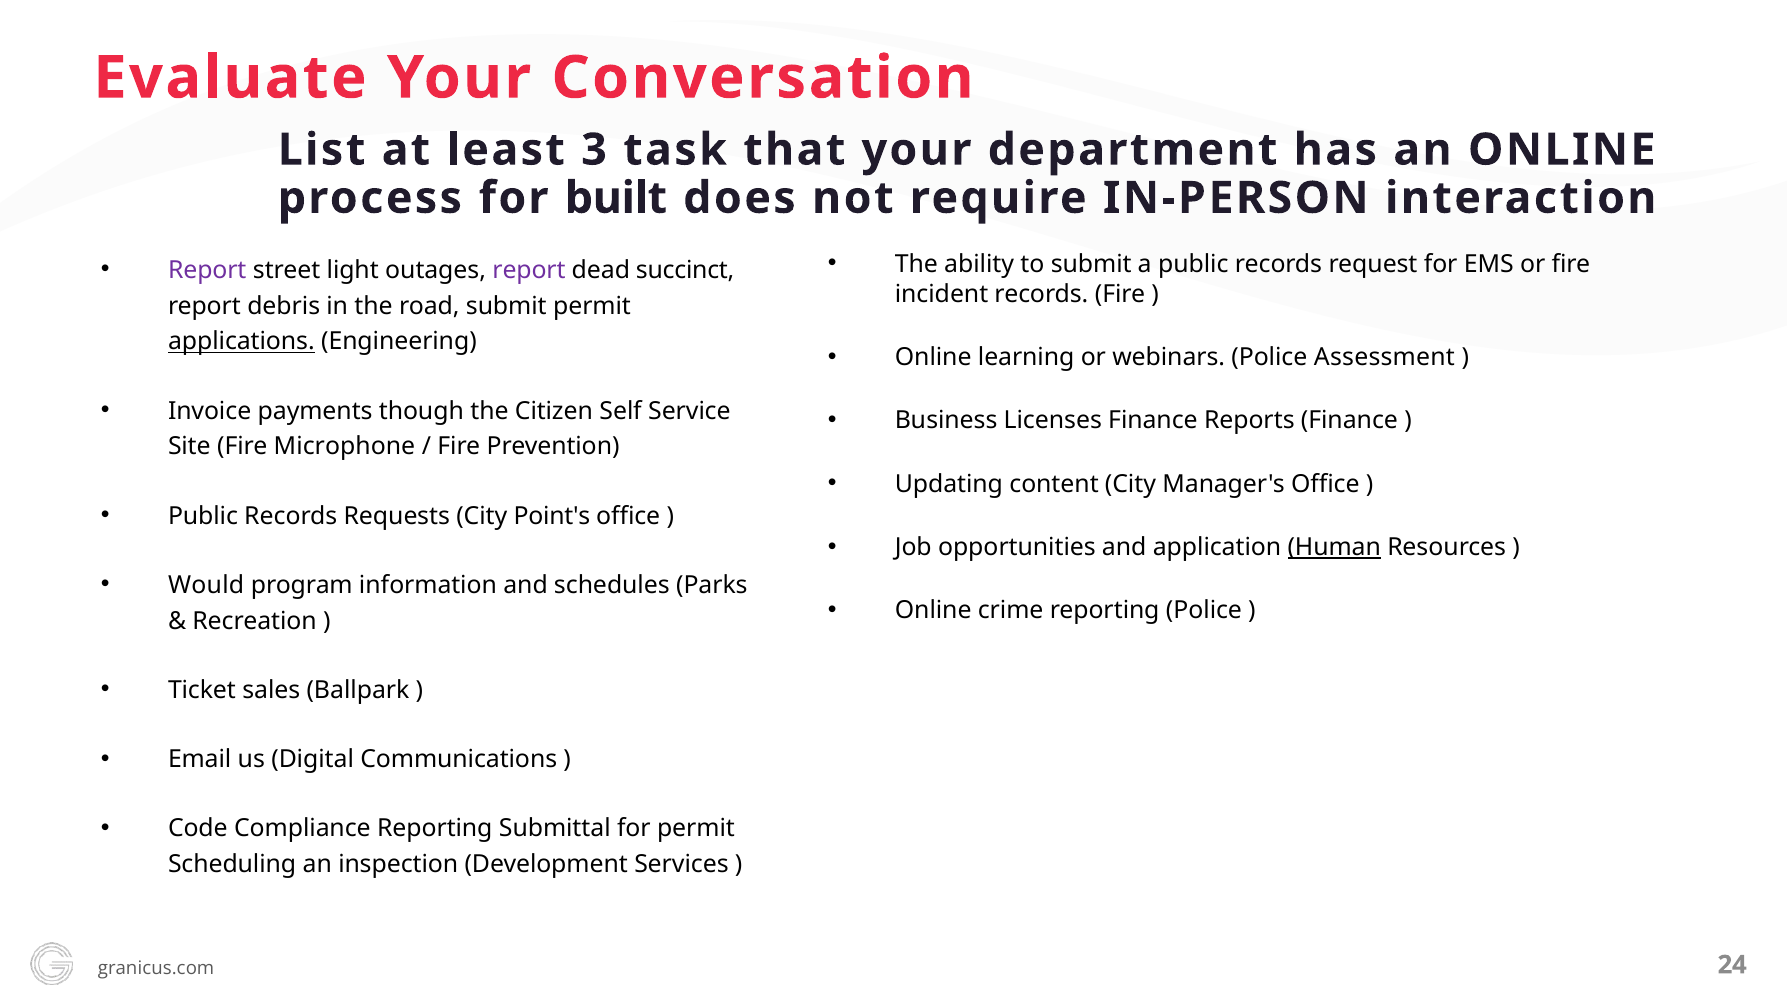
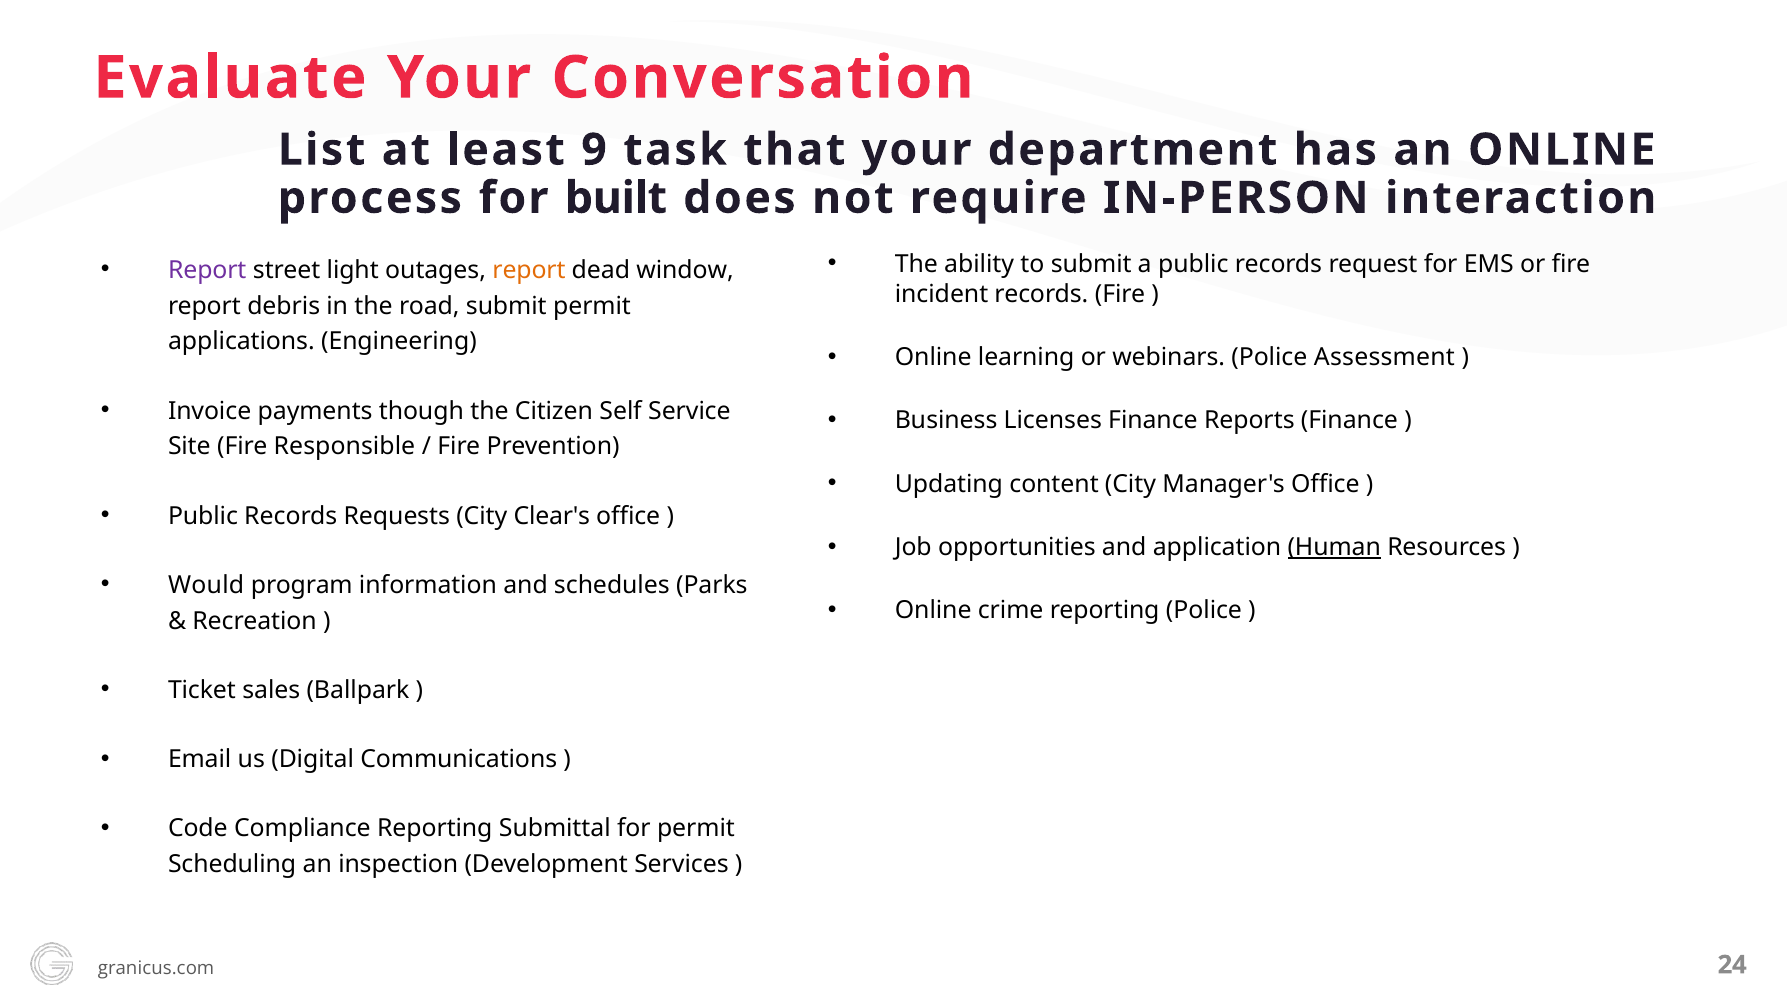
3: 3 -> 9 (594, 150)
report colour: purple -> orange (529, 270)
succinct: succinct -> window (685, 270)
applications underline: present -> none (241, 342)
Microphone: Microphone -> Responsible (344, 447)
Point's: Point's -> Clear's (552, 516)
